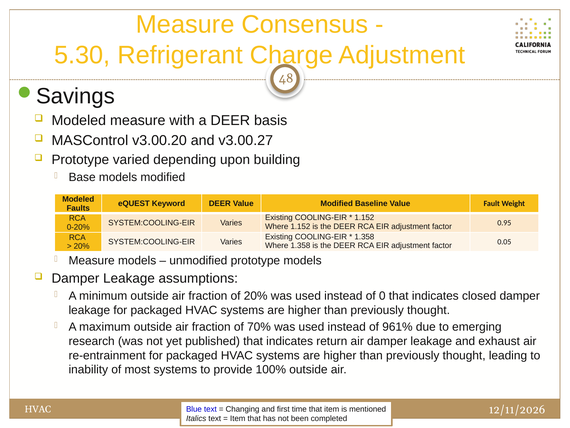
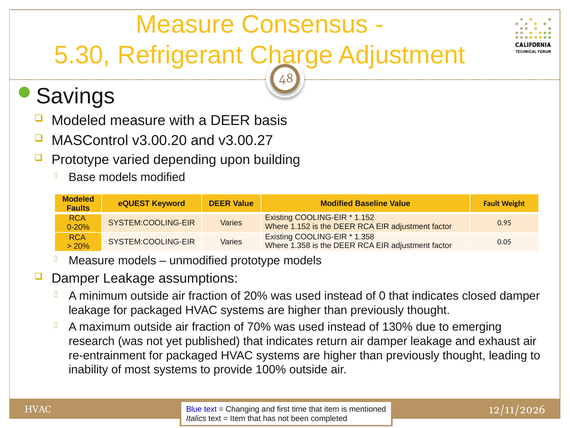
961%: 961% -> 130% (397, 327)
